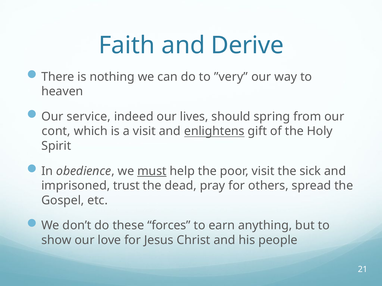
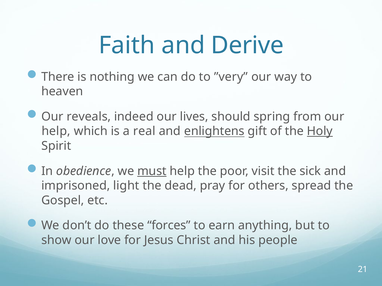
service: service -> reveals (89, 117)
cont: cont -> help (56, 131)
a visit: visit -> real (144, 131)
Holy underline: none -> present (320, 131)
trust: trust -> light (126, 186)
